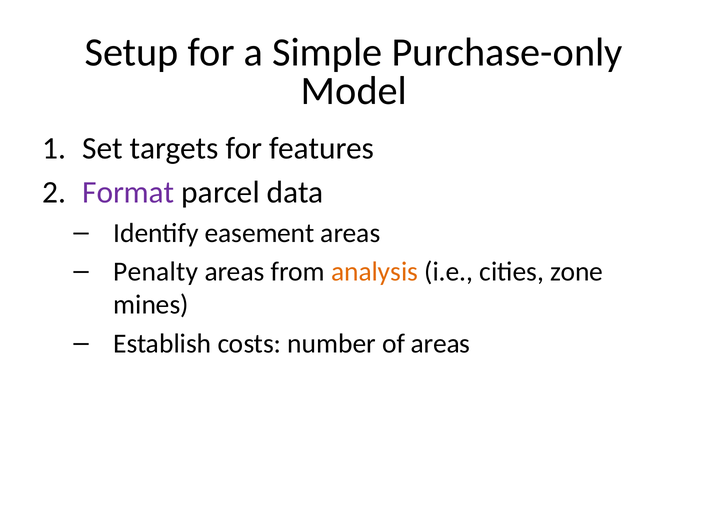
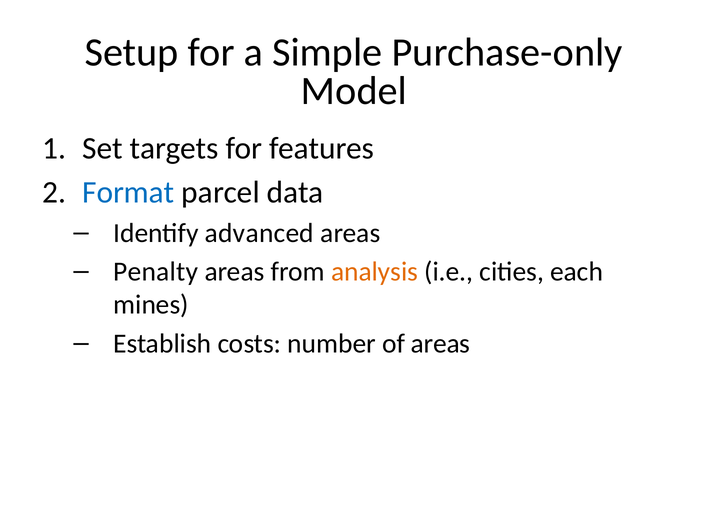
Format colour: purple -> blue (128, 193)
easement: easement -> advanced (259, 233)
zone: zone -> each (577, 272)
